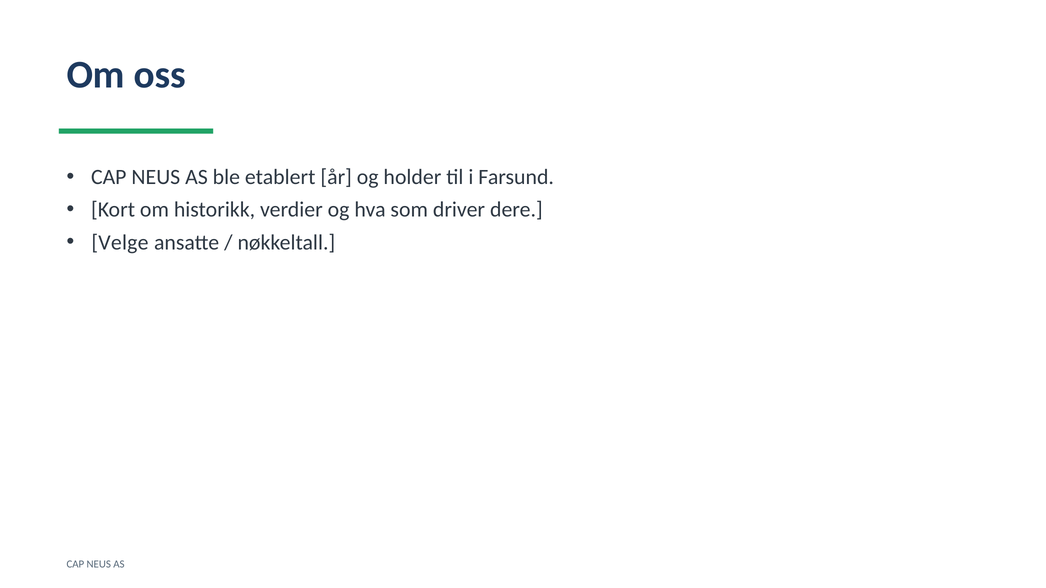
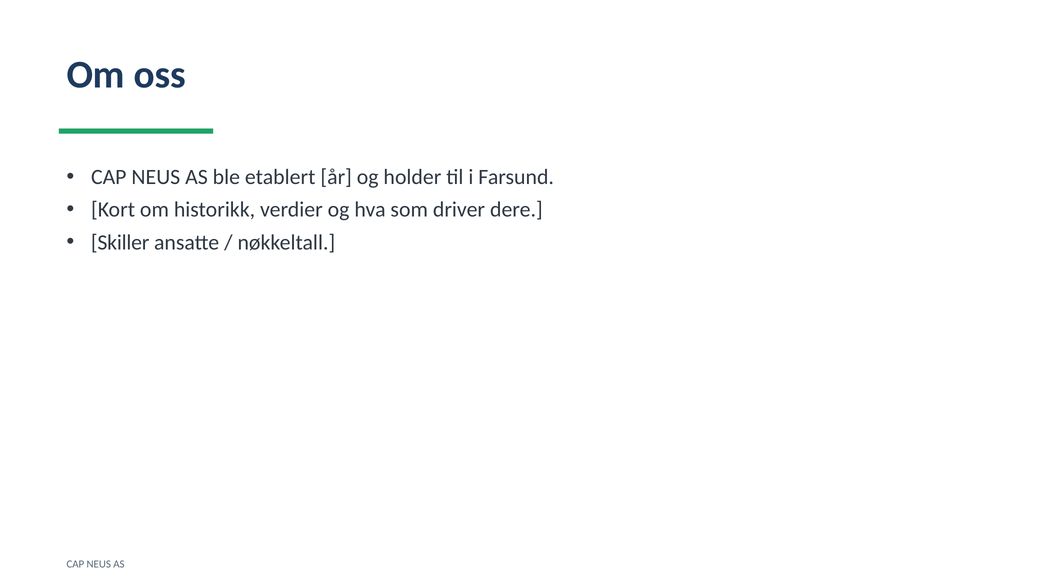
Velge: Velge -> Skiller (120, 243)
